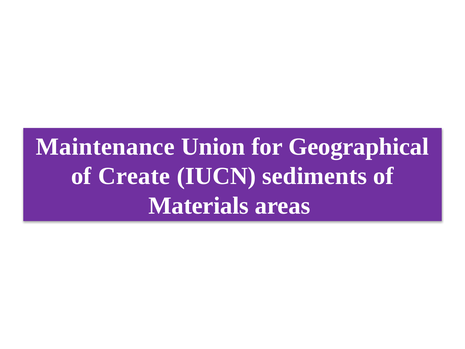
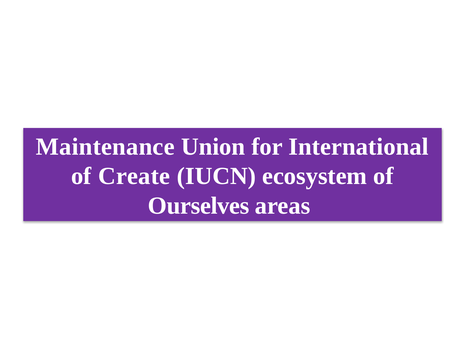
Geographical: Geographical -> International (359, 147)
sediments: sediments -> ecosystem (315, 176)
Materials: Materials -> Ourselves (199, 206)
